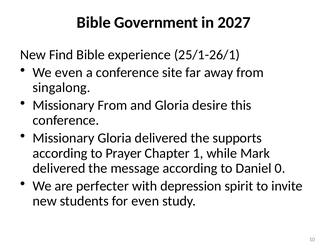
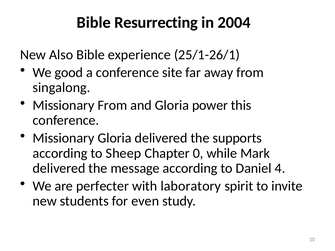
Government: Government -> Resurrecting (156, 23)
2027: 2027 -> 2004 (234, 23)
Find: Find -> Also (61, 55)
We even: even -> good (69, 73)
desire: desire -> power (210, 105)
Prayer: Prayer -> Sheep (123, 153)
1: 1 -> 0 (198, 153)
0: 0 -> 4 (280, 168)
depression: depression -> laboratory (191, 186)
